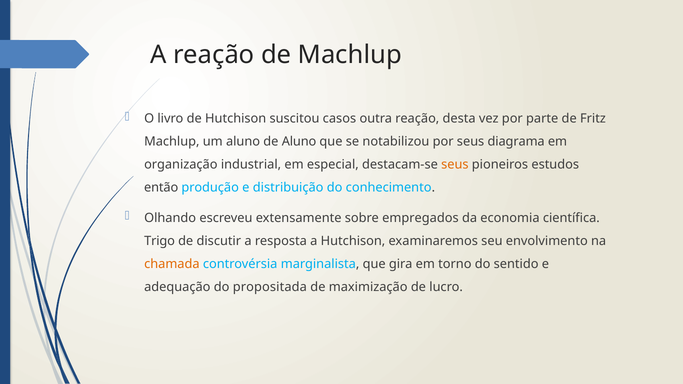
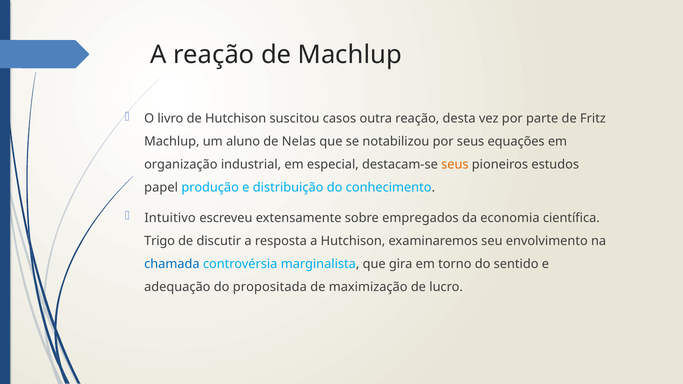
de Aluno: Aluno -> Nelas (299, 142)
diagrama: diagrama -> equações (516, 142)
então: então -> papel (161, 188)
Olhando: Olhando -> Intuitivo (170, 218)
chamada colour: orange -> blue (172, 264)
